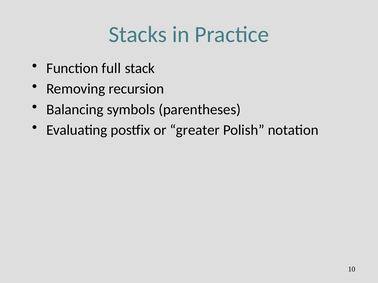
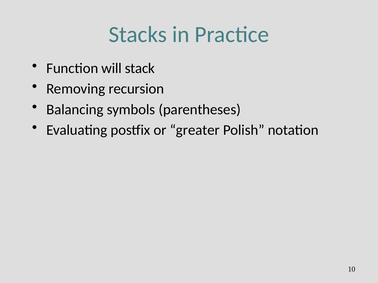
full: full -> will (112, 68)
